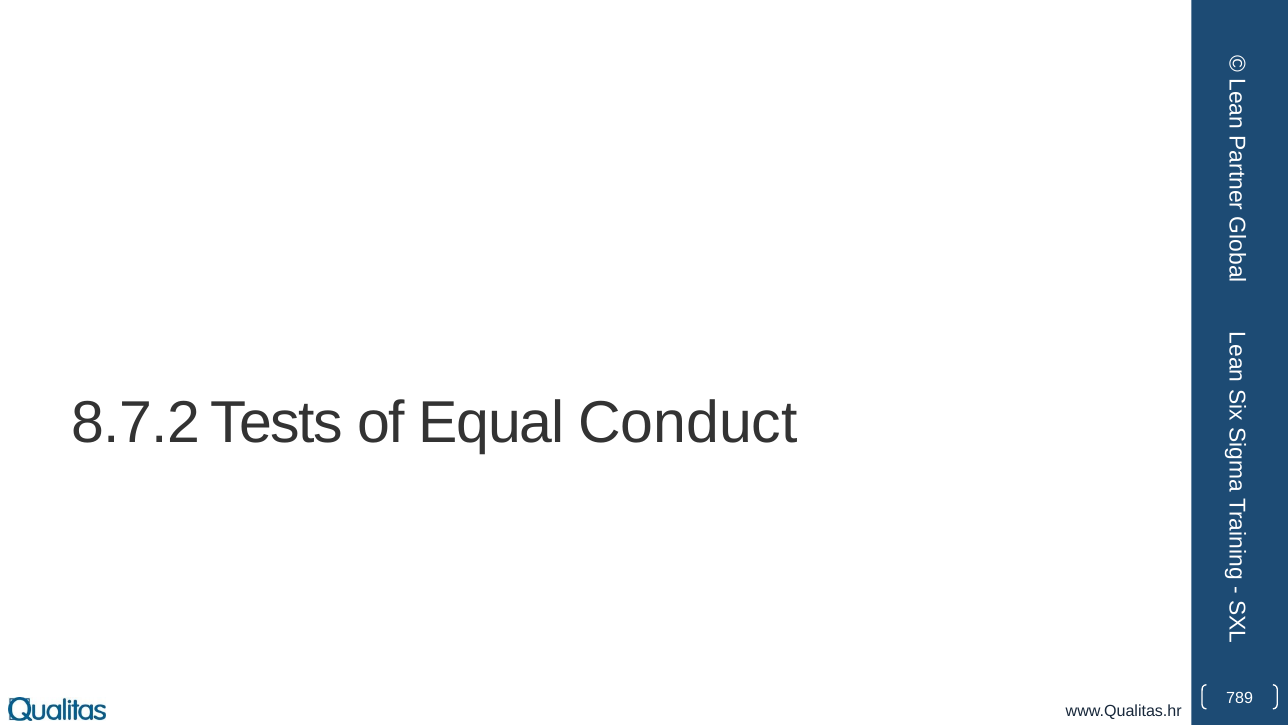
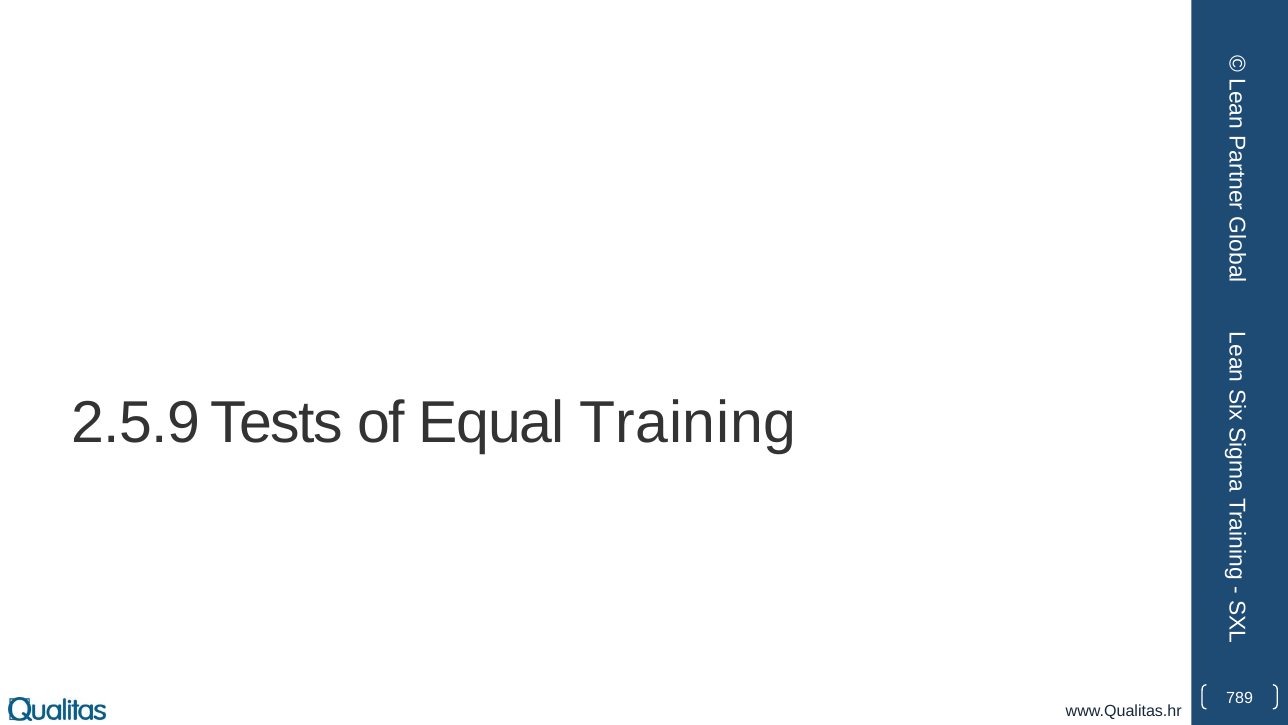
8.7.2: 8.7.2 -> 2.5.9 (135, 423)
Conduct: Conduct -> Training (688, 423)
